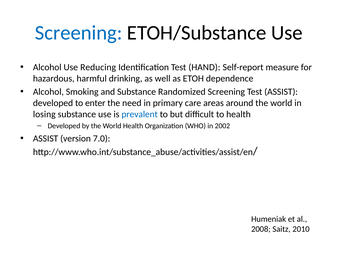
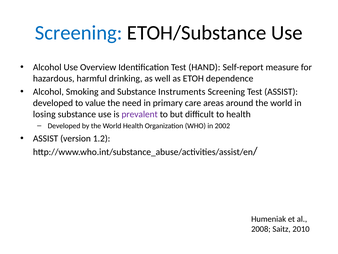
Reducing: Reducing -> Overview (98, 67)
Randomized: Randomized -> Instruments (182, 92)
enter: enter -> value (95, 103)
prevalent colour: blue -> purple (140, 114)
7.0: 7.0 -> 1.2 (102, 138)
